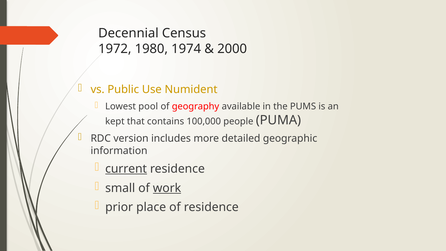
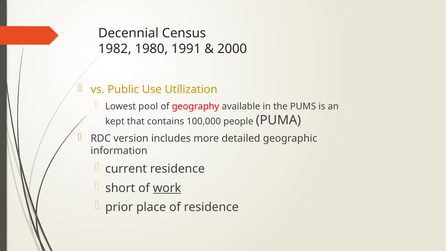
1972: 1972 -> 1982 (115, 49)
1974: 1974 -> 1991 (186, 49)
Numident: Numident -> Utilization (191, 90)
current underline: present -> none (126, 169)
small: small -> short (120, 188)
